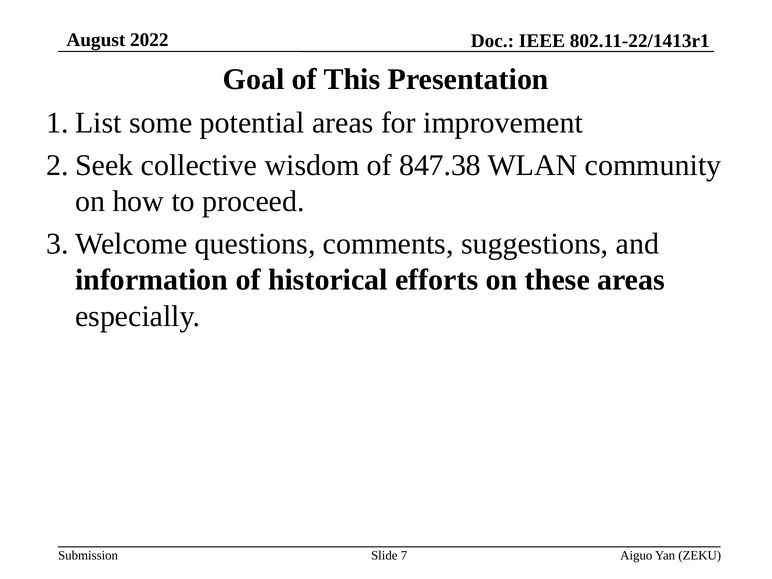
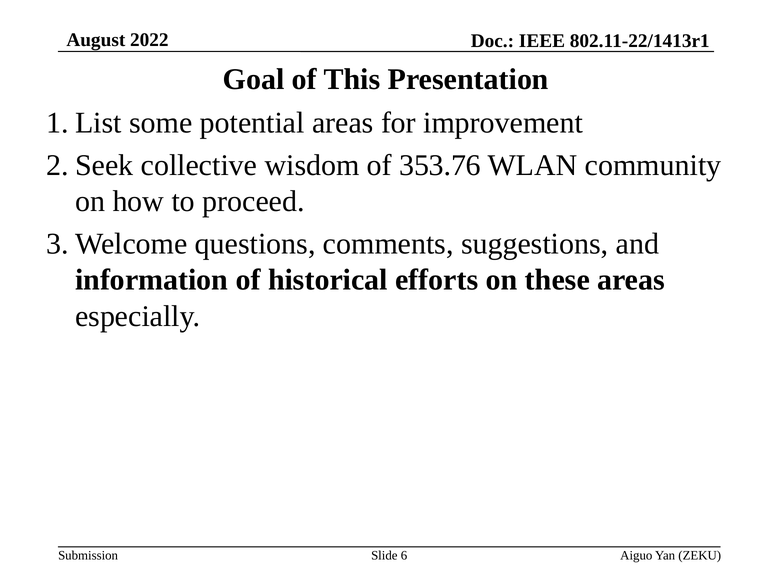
847.38: 847.38 -> 353.76 (440, 165)
7: 7 -> 6 (404, 555)
